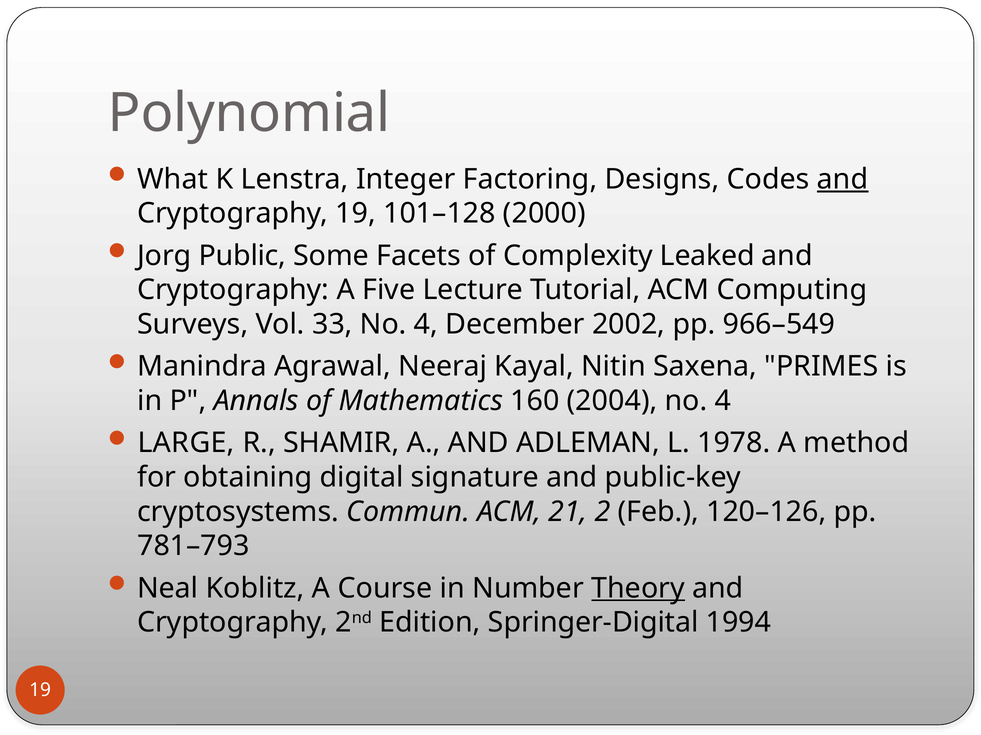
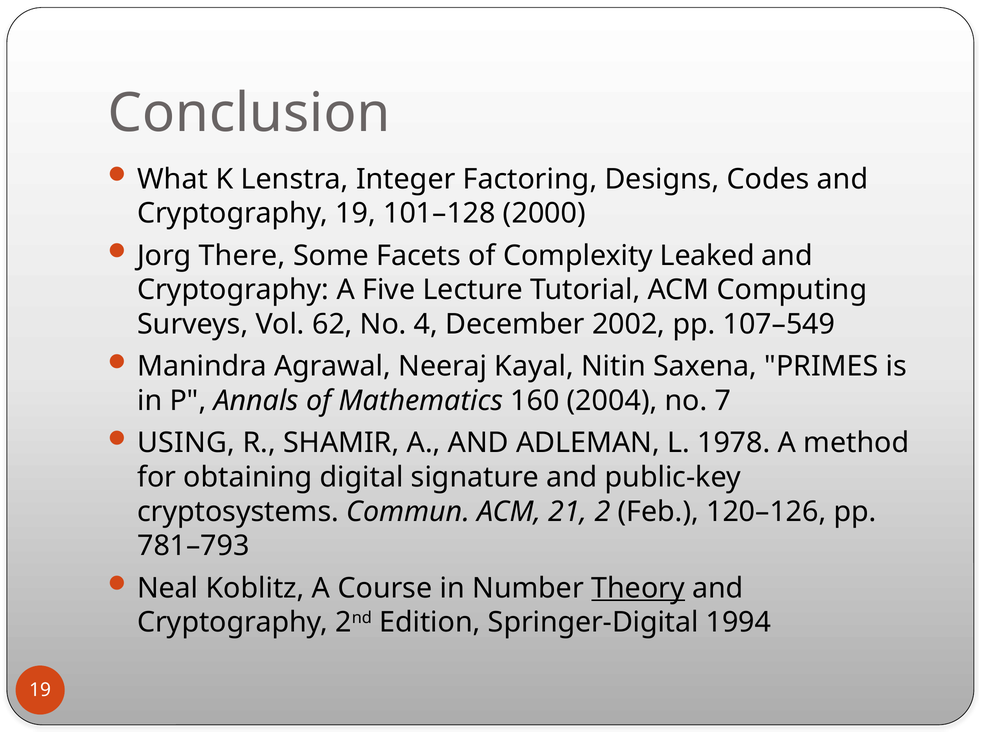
Polynomial: Polynomial -> Conclusion (249, 113)
and underline: present -> none (843, 179)
Public: Public -> There (242, 256)
33: 33 -> 62 (332, 325)
966–549: 966–549 -> 107–549 (779, 325)
2004 no 4: 4 -> 7 (723, 401)
LARGE: LARGE -> USING (186, 443)
